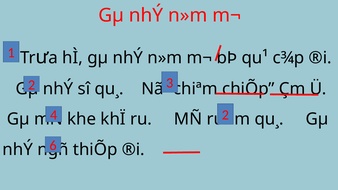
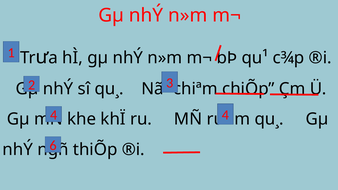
2: 2 -> 4 (225, 115)
